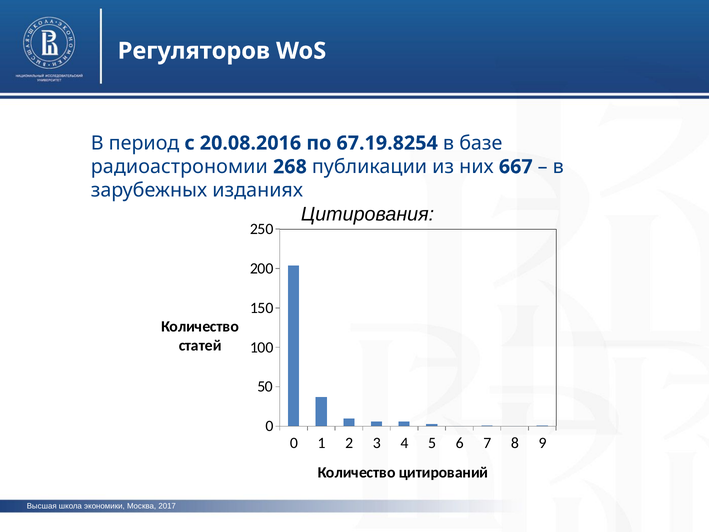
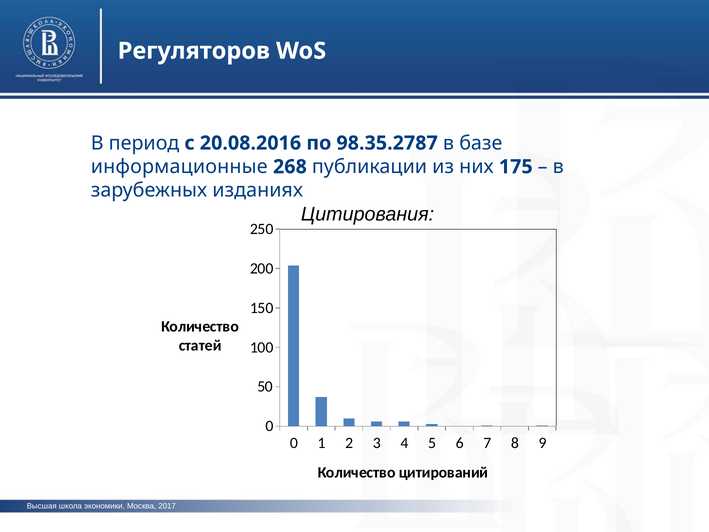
67.19.8254: 67.19.8254 -> 98.35.2787 (387, 143)
радиоастрономии: радиоастрономии -> информационные (179, 167)
667: 667 -> 175 (516, 167)
